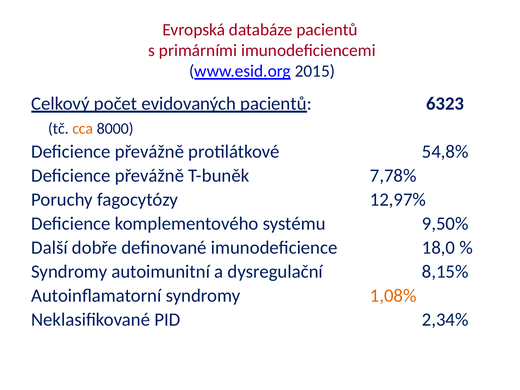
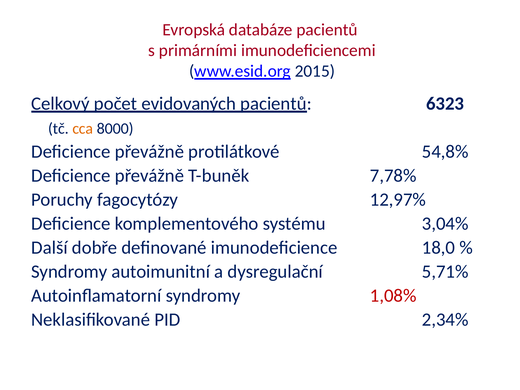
9,50%: 9,50% -> 3,04% (445, 224)
8,15%: 8,15% -> 5,71% (445, 272)
1,08% colour: orange -> red (393, 296)
